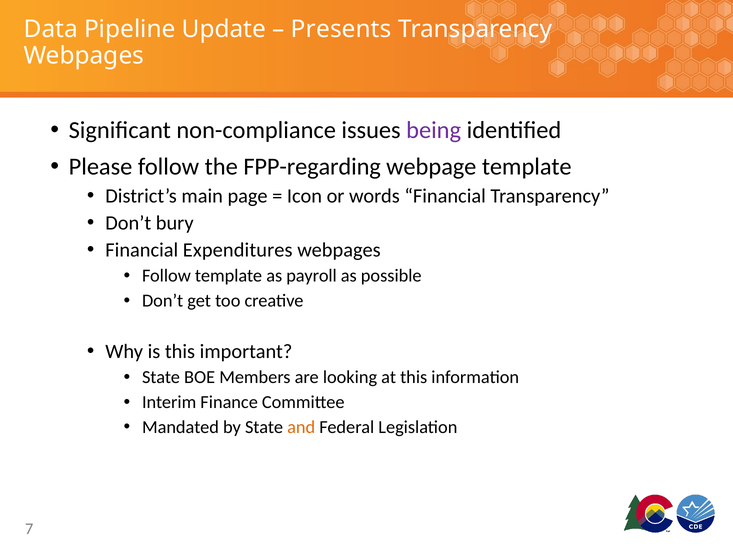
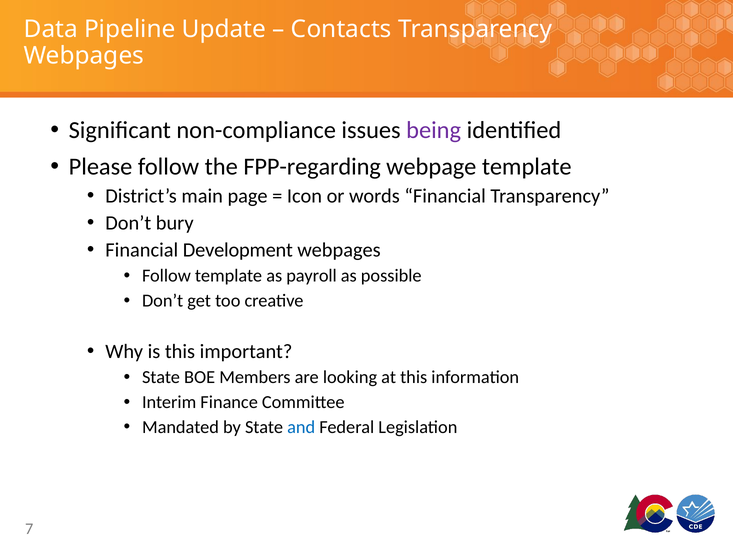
Presents: Presents -> Contacts (341, 29)
Expenditures: Expenditures -> Development (238, 250)
and colour: orange -> blue (301, 428)
